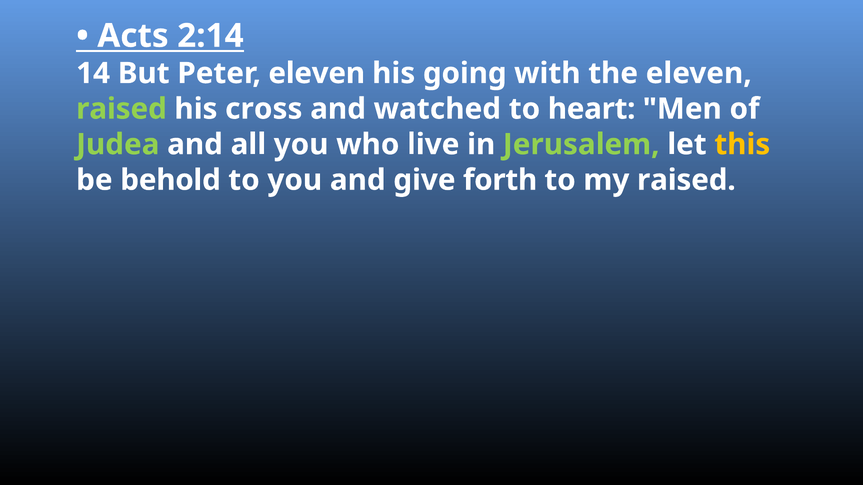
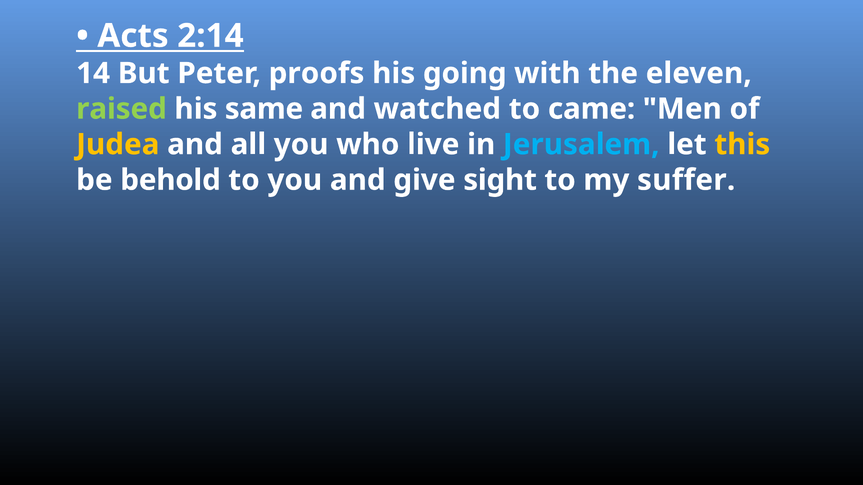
Peter eleven: eleven -> proofs (317, 73)
cross: cross -> same (264, 109)
heart: heart -> came (592, 109)
Judea colour: light green -> yellow (118, 145)
Jerusalem colour: light green -> light blue (581, 145)
forth: forth -> sight (500, 180)
my raised: raised -> suffer (686, 180)
